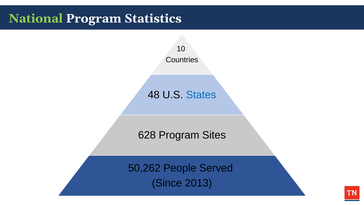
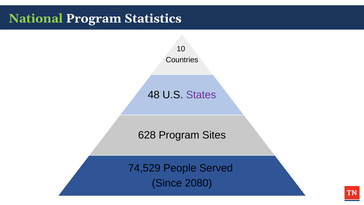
States colour: blue -> purple (201, 95)
50,262: 50,262 -> 74,529 (144, 168)
2013: 2013 -> 2080 (198, 183)
